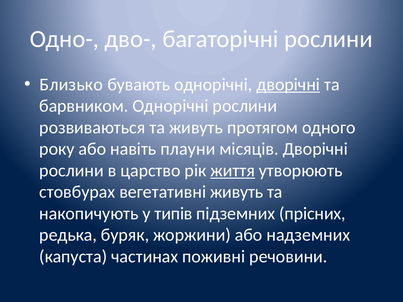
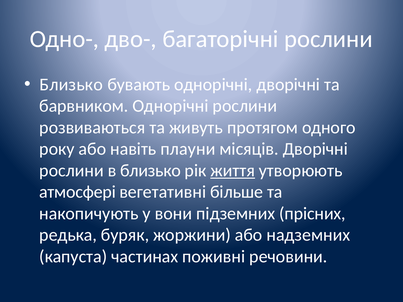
дворічні underline: present -> none (288, 85)
в царство: царство -> близько (151, 171)
стовбурах: стовбурах -> атмосфері (77, 192)
вегетативні живуть: живуть -> більше (237, 192)
типів: типів -> вони (173, 214)
